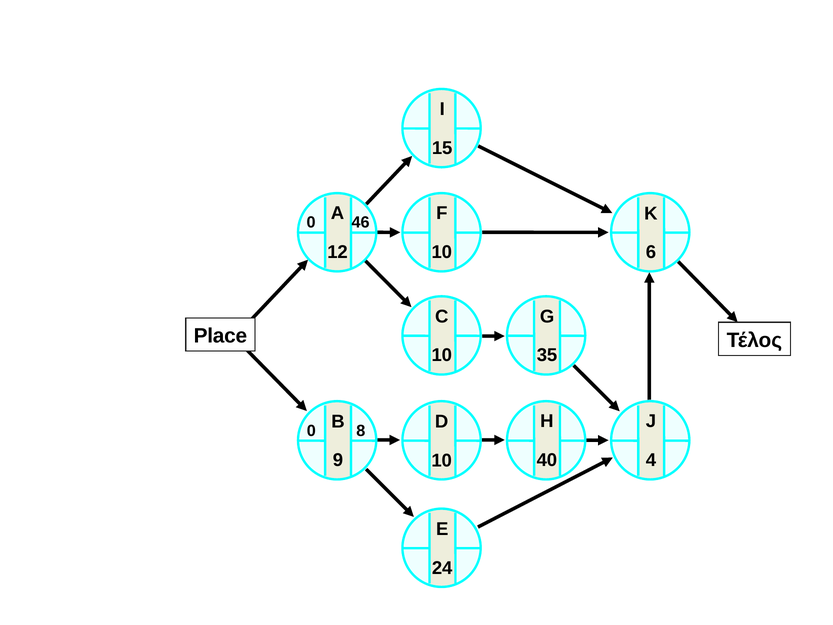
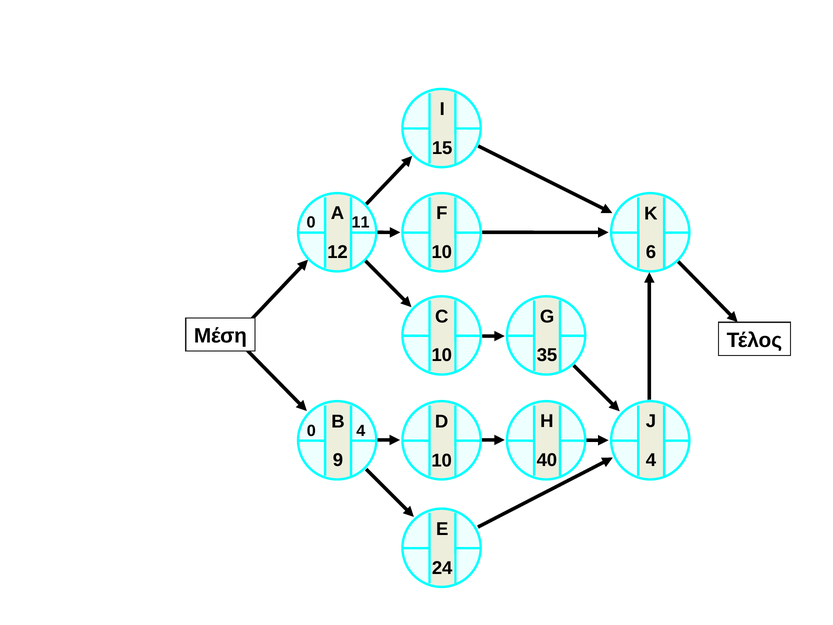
46: 46 -> 11 (361, 222)
Place: Place -> Μέση (220, 336)
0 8: 8 -> 4 (361, 431)
